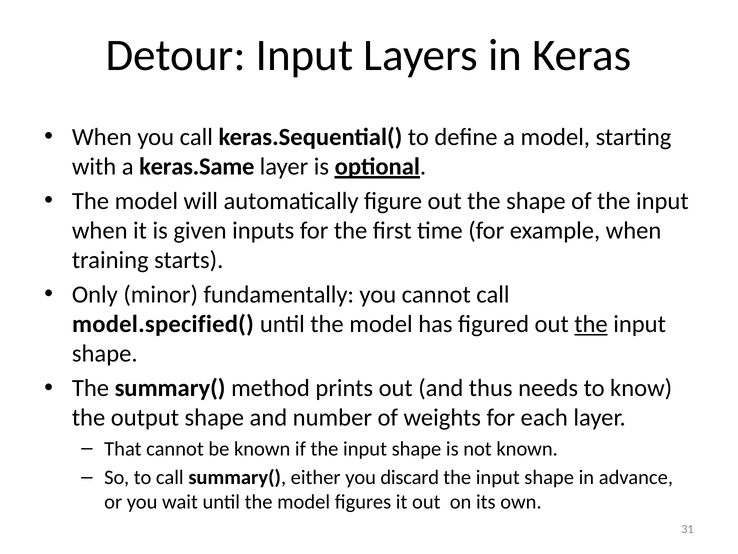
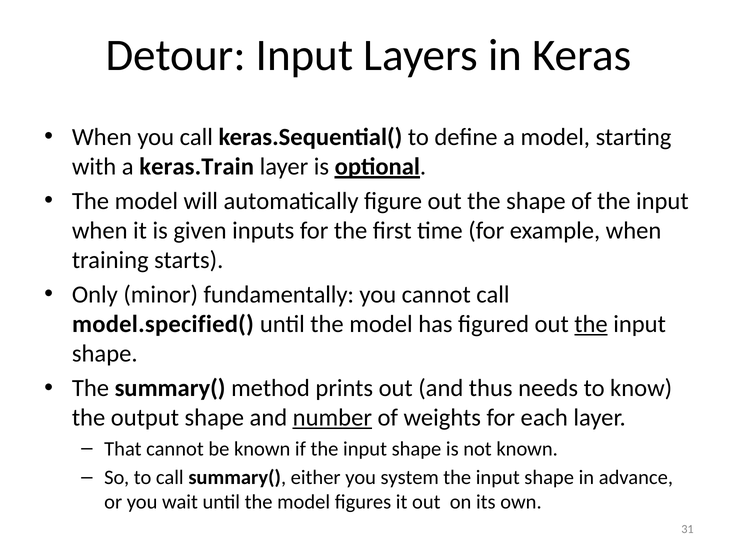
keras.Same: keras.Same -> keras.Train (197, 167)
number underline: none -> present (332, 417)
discard: discard -> system (410, 477)
